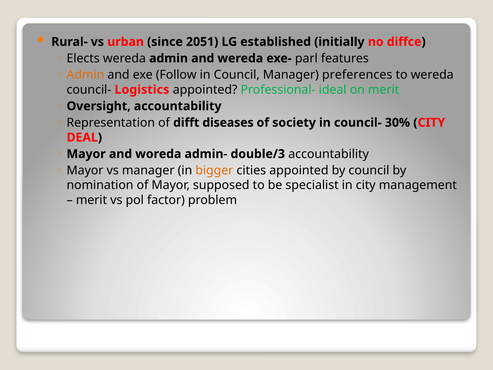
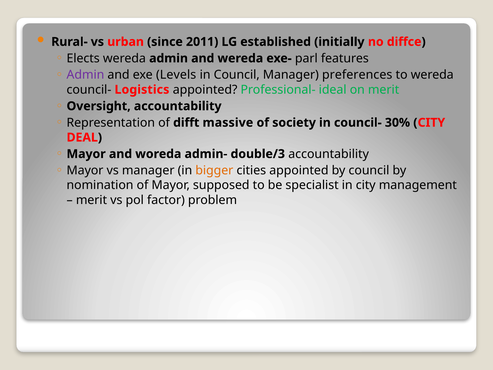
2051: 2051 -> 2011 (202, 42)
Admin colour: orange -> purple (85, 75)
Follow: Follow -> Levels (176, 75)
diseases: diseases -> massive (228, 123)
